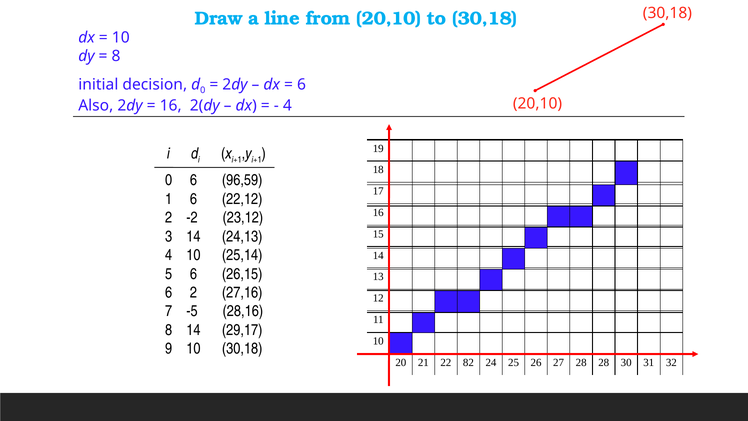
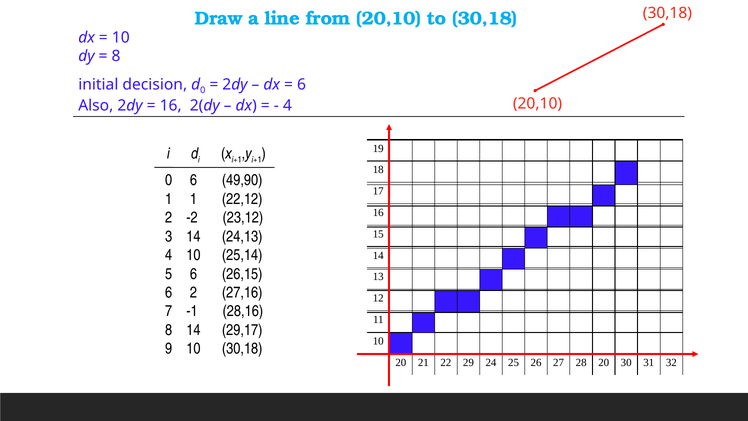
96,59: 96,59 -> 49,90 (242, 180)
1 6: 6 -> 1 (193, 199)
-5: -5 -> -1 (192, 311)
82: 82 -> 29 (468, 362)
28 28: 28 -> 20 (604, 362)
